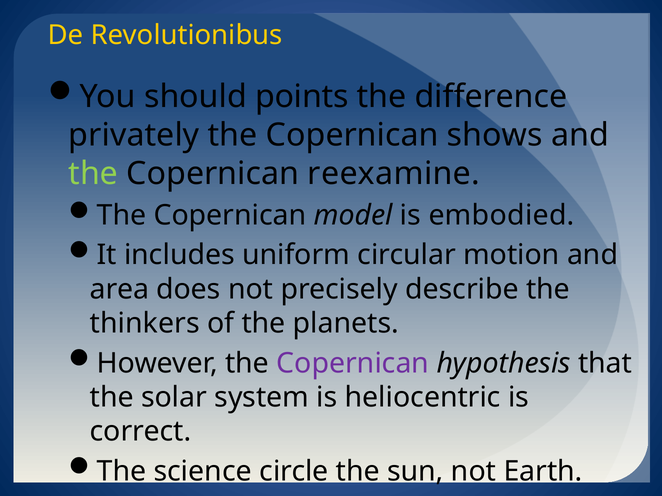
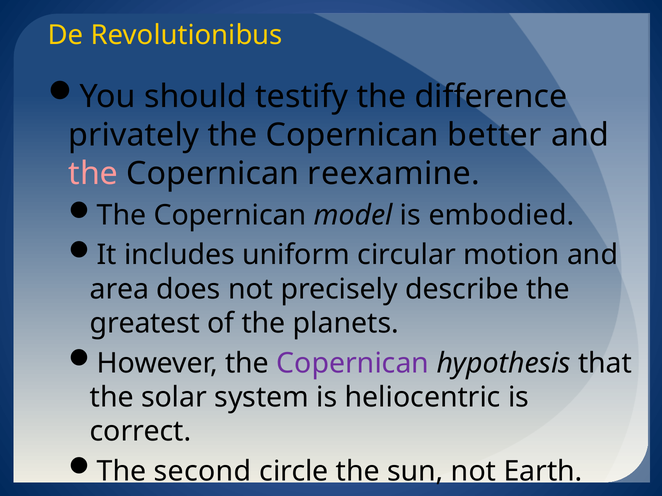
points: points -> testify (302, 97)
shows: shows -> better (495, 135)
the colour: light green -> pink (93, 174)
thinkers: thinkers -> greatest (145, 324)
science: science -> second (203, 472)
